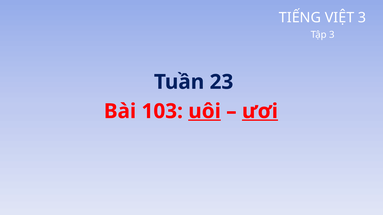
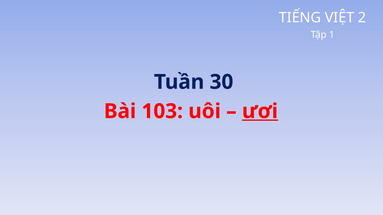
VIỆT 3: 3 -> 2 (362, 18)
Tập 3: 3 -> 1 (332, 35)
23: 23 -> 30 (221, 82)
uôi underline: present -> none (205, 111)
